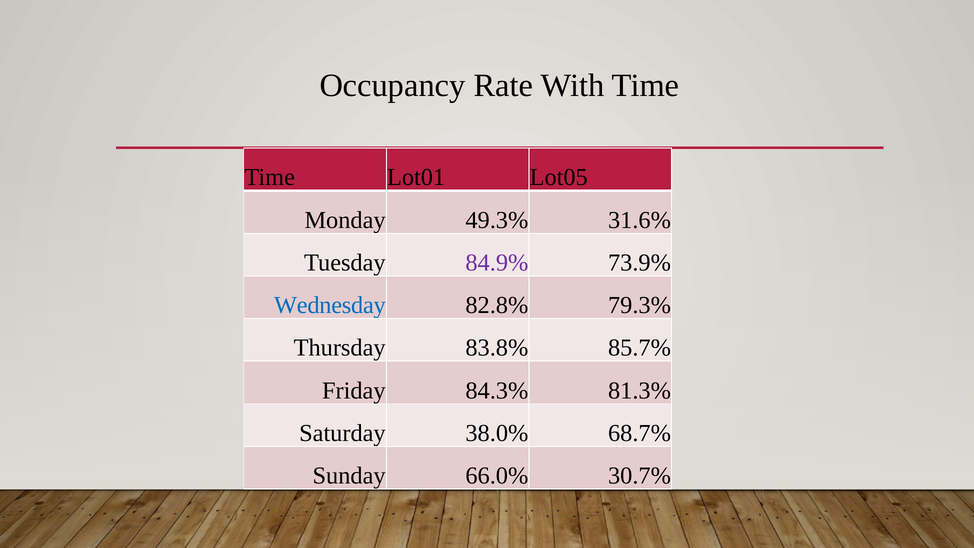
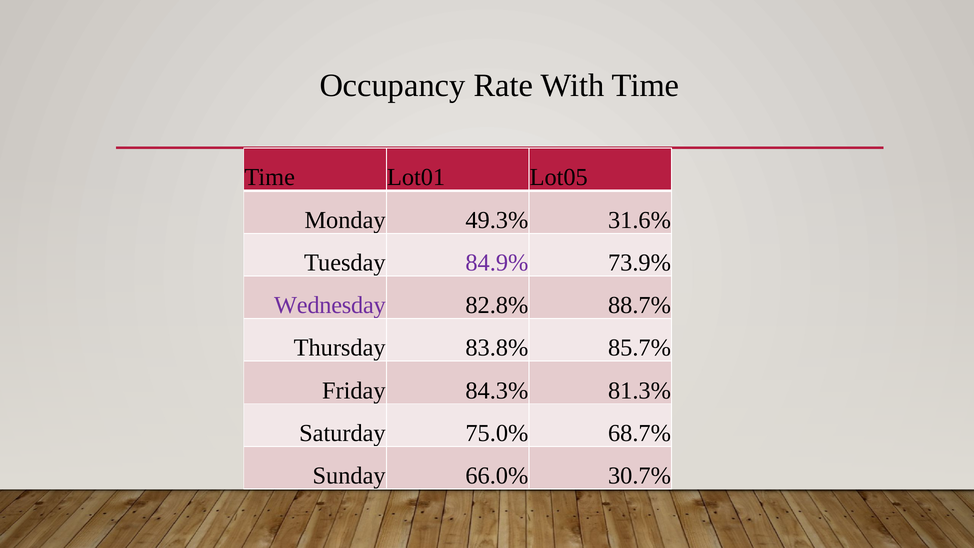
Wednesday colour: blue -> purple (330, 305)
79.3%: 79.3% -> 88.7% (640, 305)
38.0%: 38.0% -> 75.0% (497, 433)
